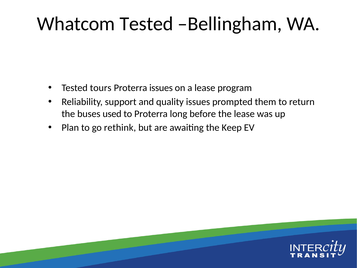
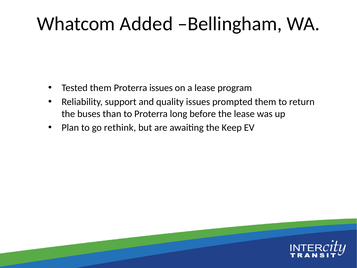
Whatcom Tested: Tested -> Added (146, 24)
Tested tours: tours -> them (101, 88)
used: used -> than (112, 114)
